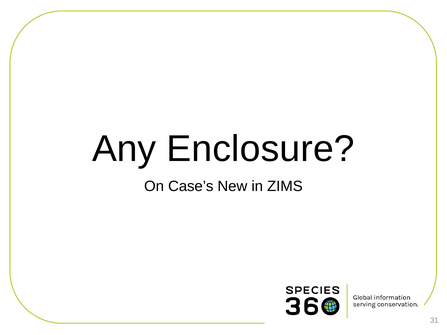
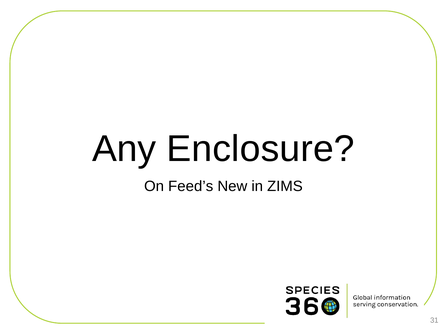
Case’s: Case’s -> Feed’s (191, 186)
